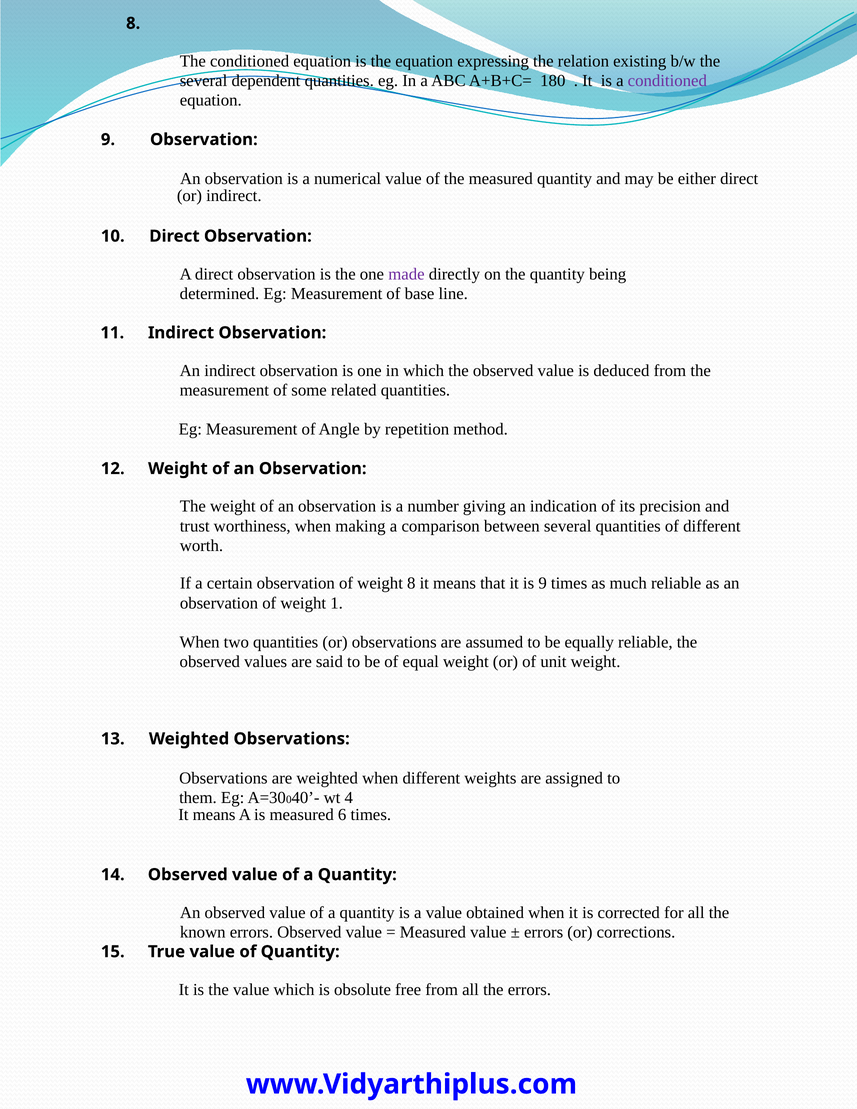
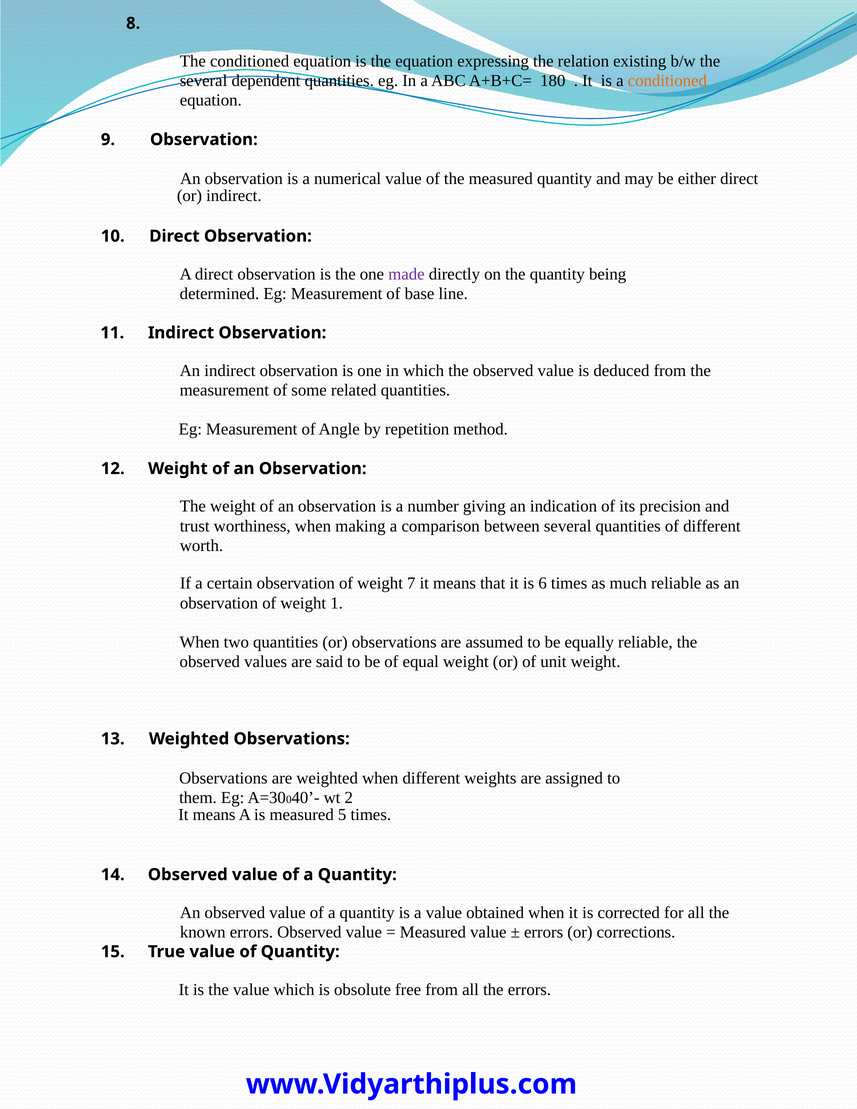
conditioned colour: purple -> orange (667, 81)
weight 8: 8 -> 7 (411, 583)
is 9: 9 -> 6 (543, 583)
4: 4 -> 2 (349, 798)
6: 6 -> 5 (342, 815)
